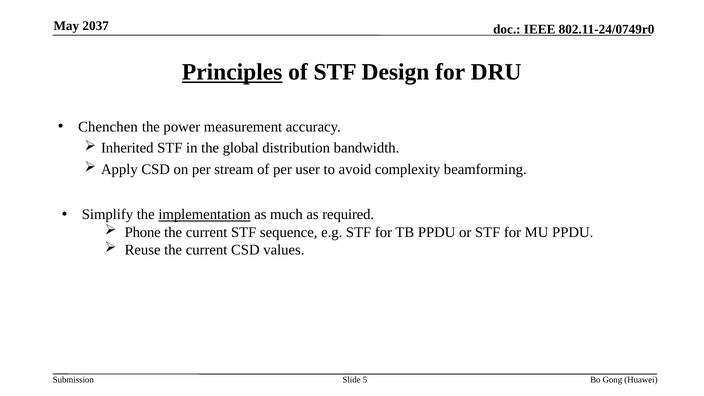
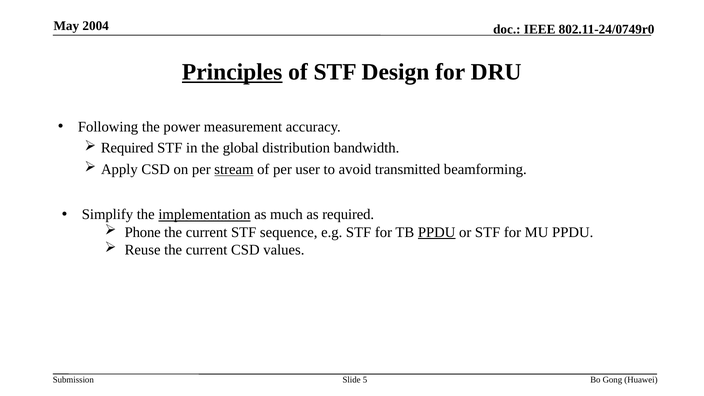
2037: 2037 -> 2004 (96, 26)
Chenchen: Chenchen -> Following (108, 127)
Inherited: Inherited -> Required (127, 148)
stream underline: none -> present (234, 169)
complexity: complexity -> transmitted (408, 169)
PPDU underline: none -> present (437, 232)
